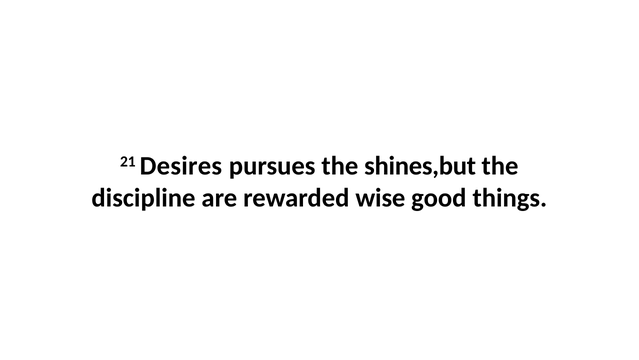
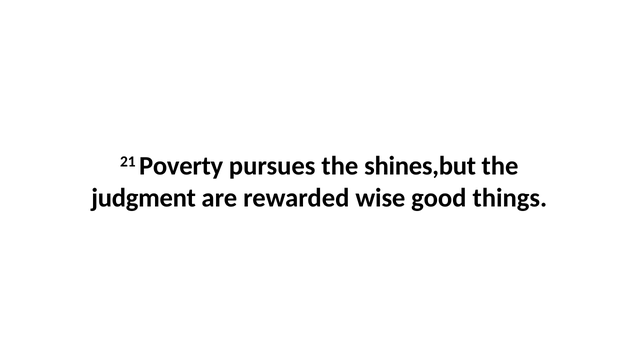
Desires: Desires -> Poverty (181, 166)
discipline: discipline -> judgment (144, 198)
